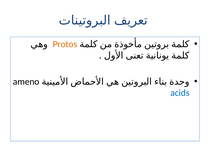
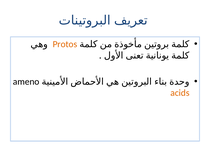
acids colour: blue -> orange (180, 93)
